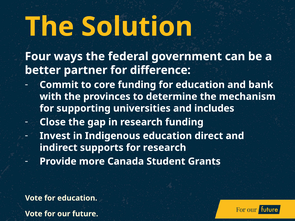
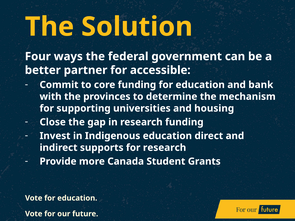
difference: difference -> accessible (160, 70)
includes: includes -> housing (214, 108)
